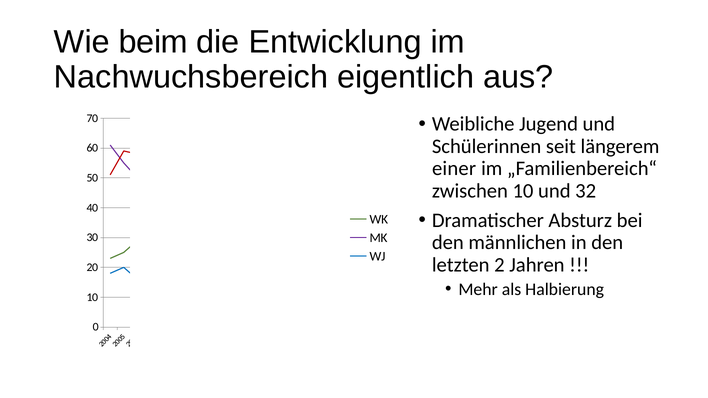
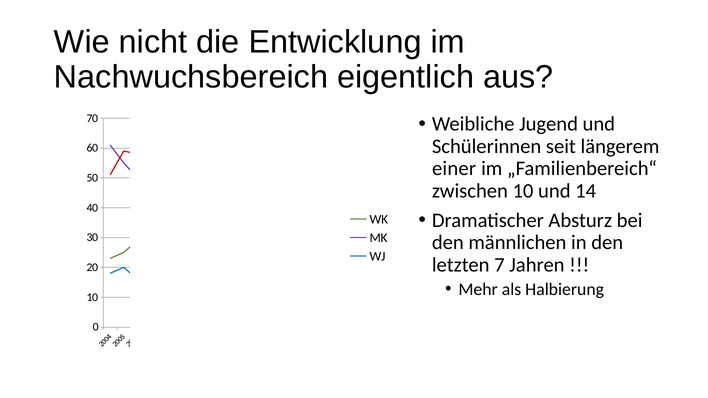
beim: beim -> nicht (153, 42)
32: 32 -> 14 (586, 191)
2: 2 -> 7 (499, 265)
